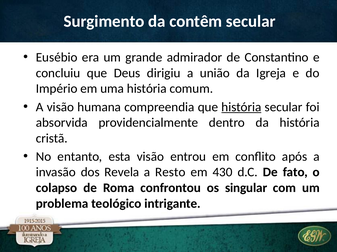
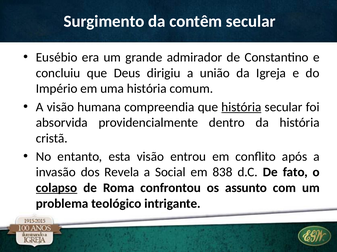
Resto: Resto -> Social (170, 173)
430: 430 -> 838 (223, 173)
colapso underline: none -> present (57, 188)
singular: singular -> assunto (246, 188)
